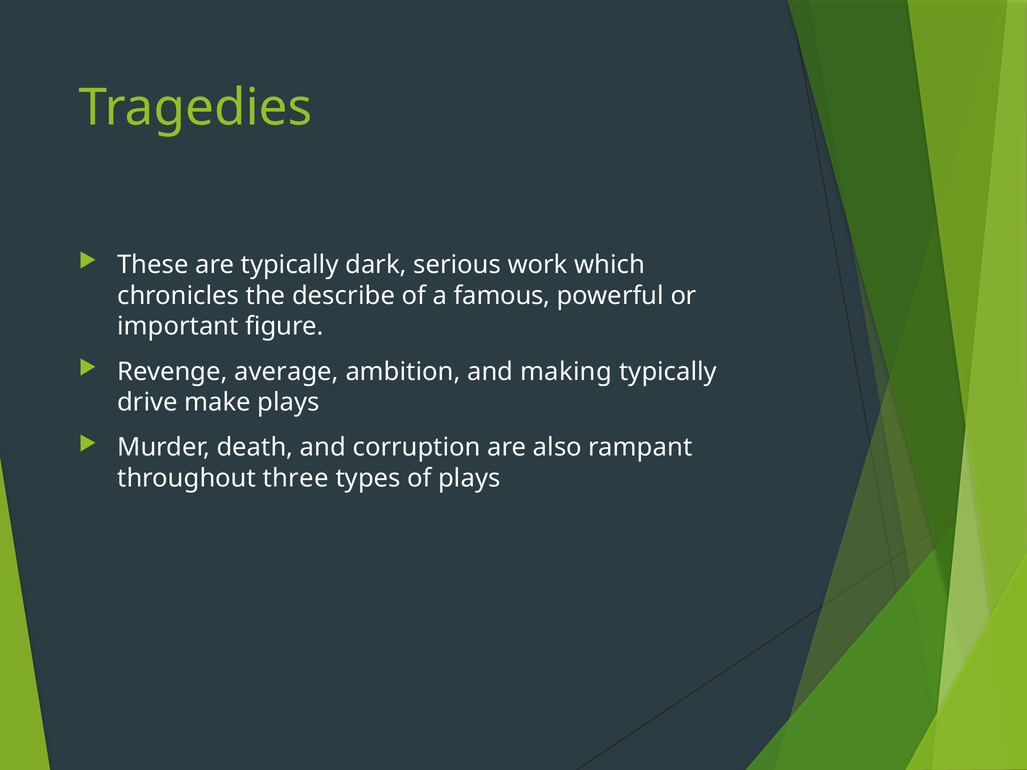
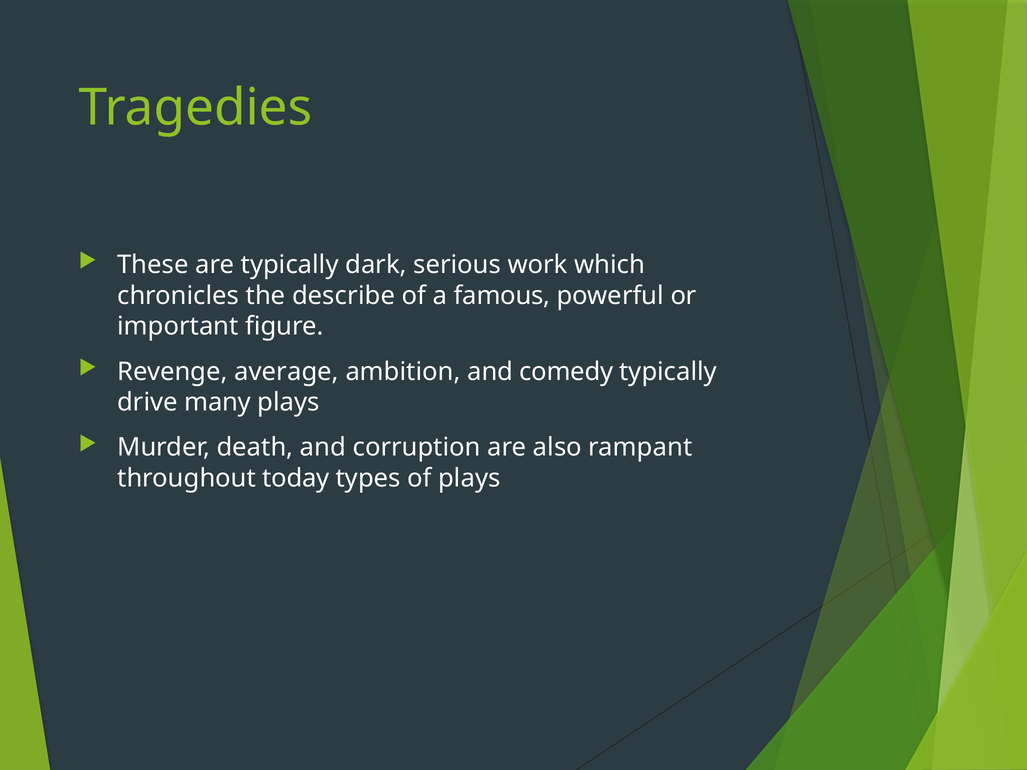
making: making -> comedy (566, 372)
make: make -> many (218, 403)
three: three -> today (296, 478)
